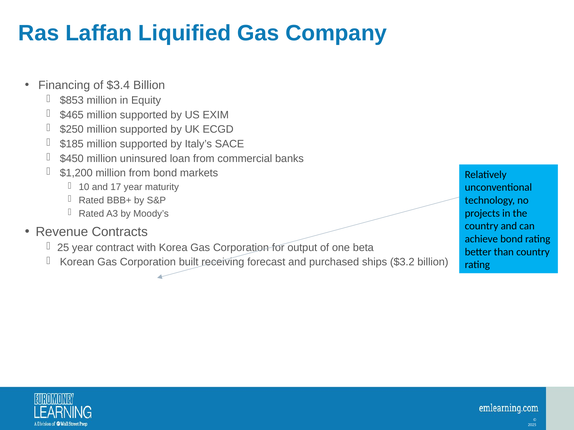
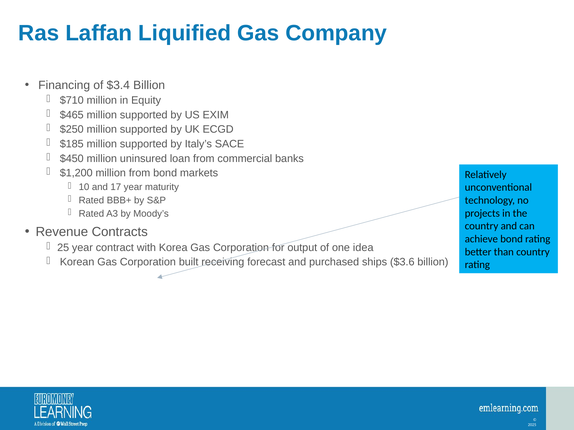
$853: $853 -> $710 (72, 100)
beta: beta -> idea (363, 248)
$3.2: $3.2 -> $3.6 (402, 262)
